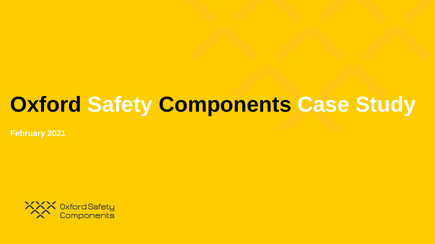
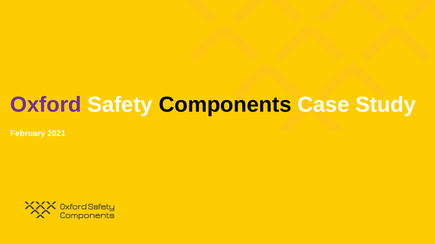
Oxford colour: black -> purple (46, 105)
